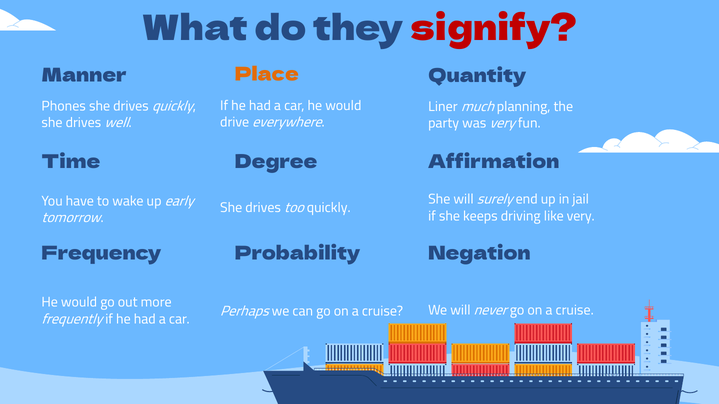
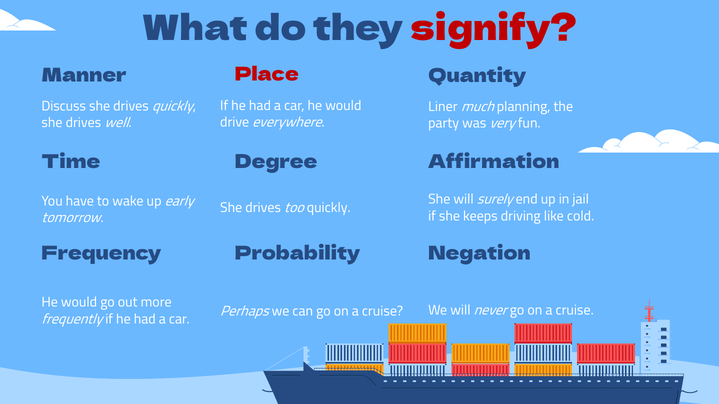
Place colour: orange -> red (267, 75)
Phones: Phones -> Discuss (64, 106)
like very: very -> cold (581, 216)
